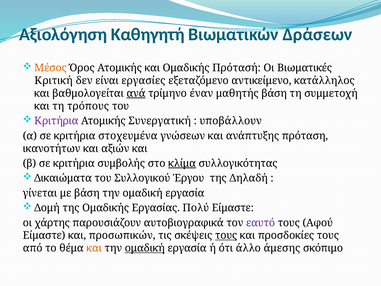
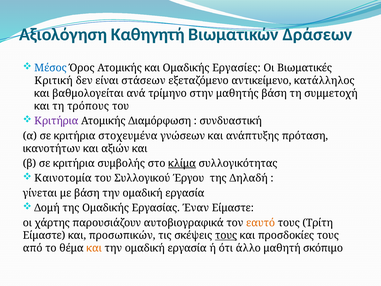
Μέσος colour: orange -> blue (50, 68)
Πρότασή: Πρότασή -> Εργασίες (236, 68)
εργασίες: εργασίες -> στάσεων (143, 81)
ανά underline: present -> none (136, 93)
έναν: έναν -> στην (201, 93)
Συνεργατική: Συνεργατική -> Διαμόρφωση (160, 121)
υποβάλλουν: υποβάλλουν -> συνδυαστική (231, 121)
Δικαιώματα: Δικαιώματα -> Καινοτομία (63, 178)
Πολύ: Πολύ -> Έναν (196, 208)
εαυτό colour: purple -> orange (261, 223)
Αφού: Αφού -> Τρίτη (318, 223)
ομαδική underline: present -> none (145, 248)
άμεσης: άμεσης -> μαθητή (282, 248)
